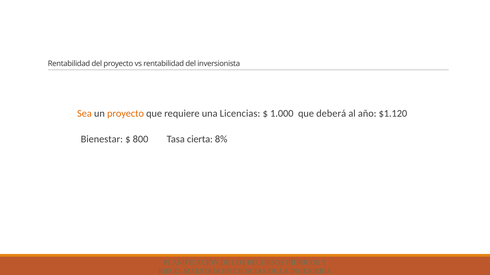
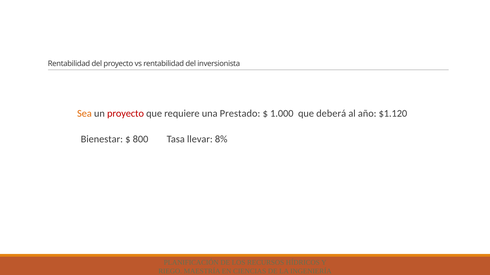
proyecto colour: orange -> red (125, 114)
Licencias: Licencias -> Prestado (240, 114)
cierta: cierta -> llevar (200, 139)
